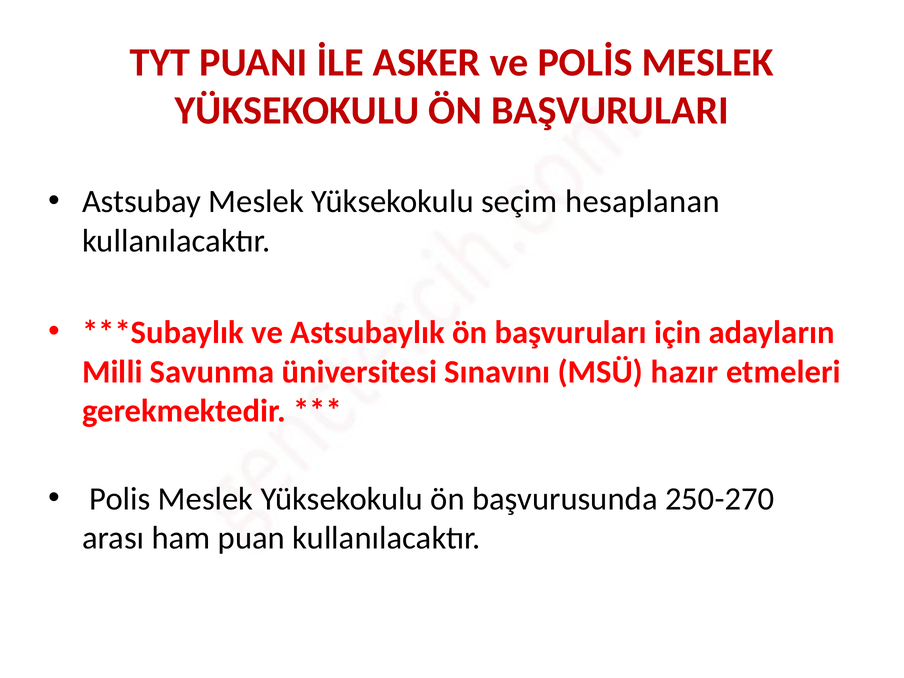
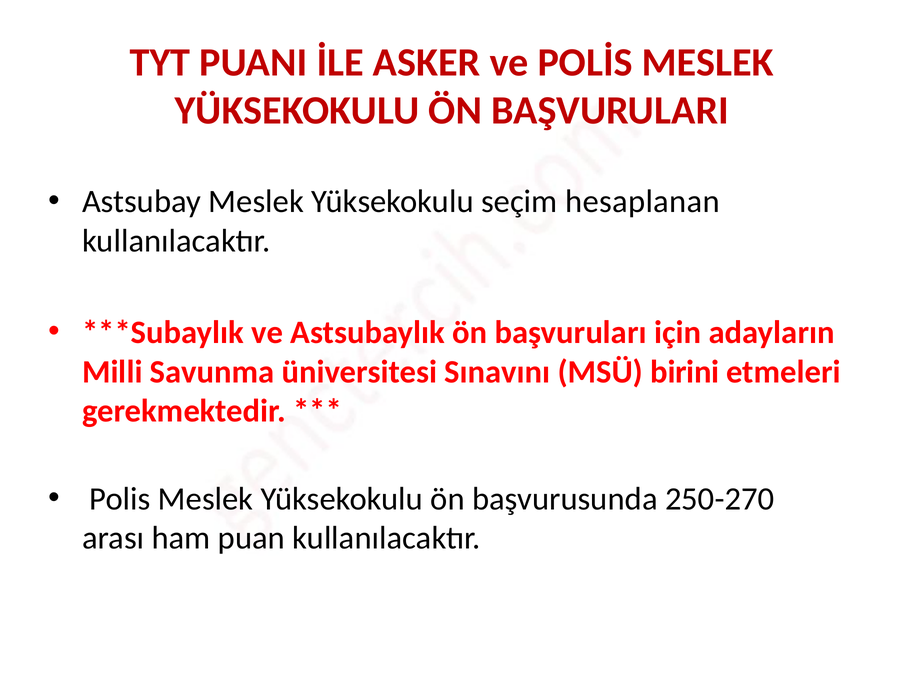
hazır: hazır -> birini (685, 372)
